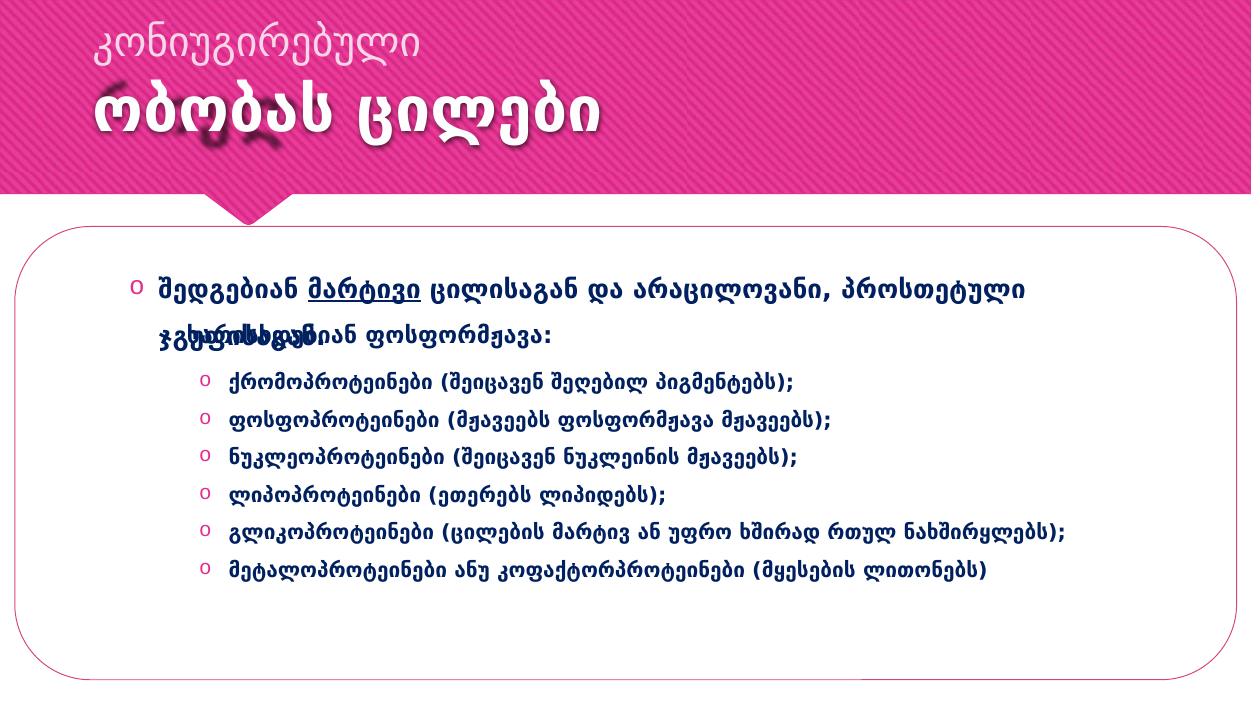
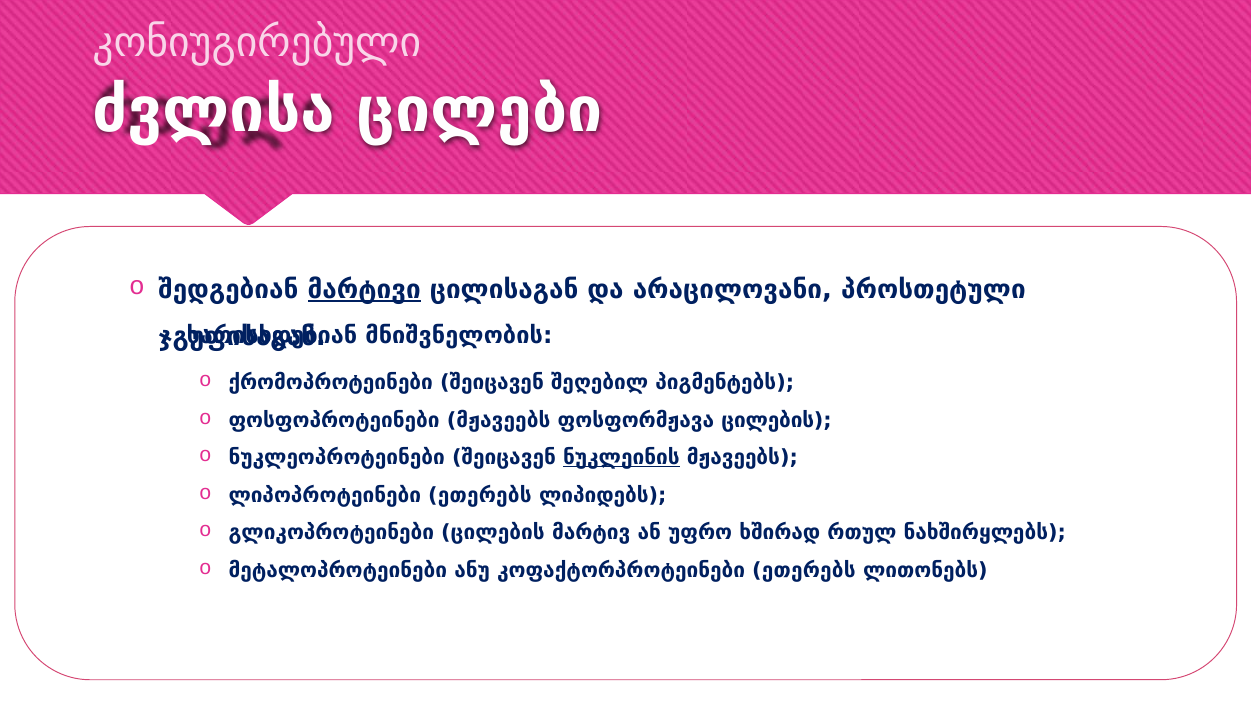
ობობას: ობობას -> ძვლისა (214, 111)
ფოსფორმჟავა: ფოსფორმჟავა -> მნიშვნელობის (459, 335)
ფოსფორმჟავა მჟავეებს: მჟავეებს -> ცილების (776, 420)
ნუკლეინის underline: none -> present (621, 458)
კოფაქტორპროტეინები მყესების: მყესების -> ეთერებს (804, 570)
